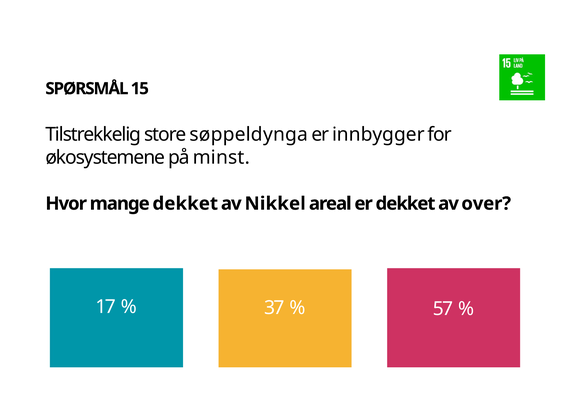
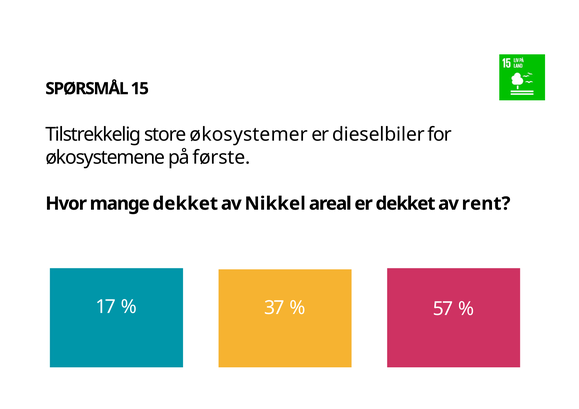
søppeldynga: søppeldynga -> økosystemer (249, 135)
innbygger: innbygger -> dieselbiler (378, 135)
minst: minst -> første (221, 158)
over: over -> rent (486, 204)
